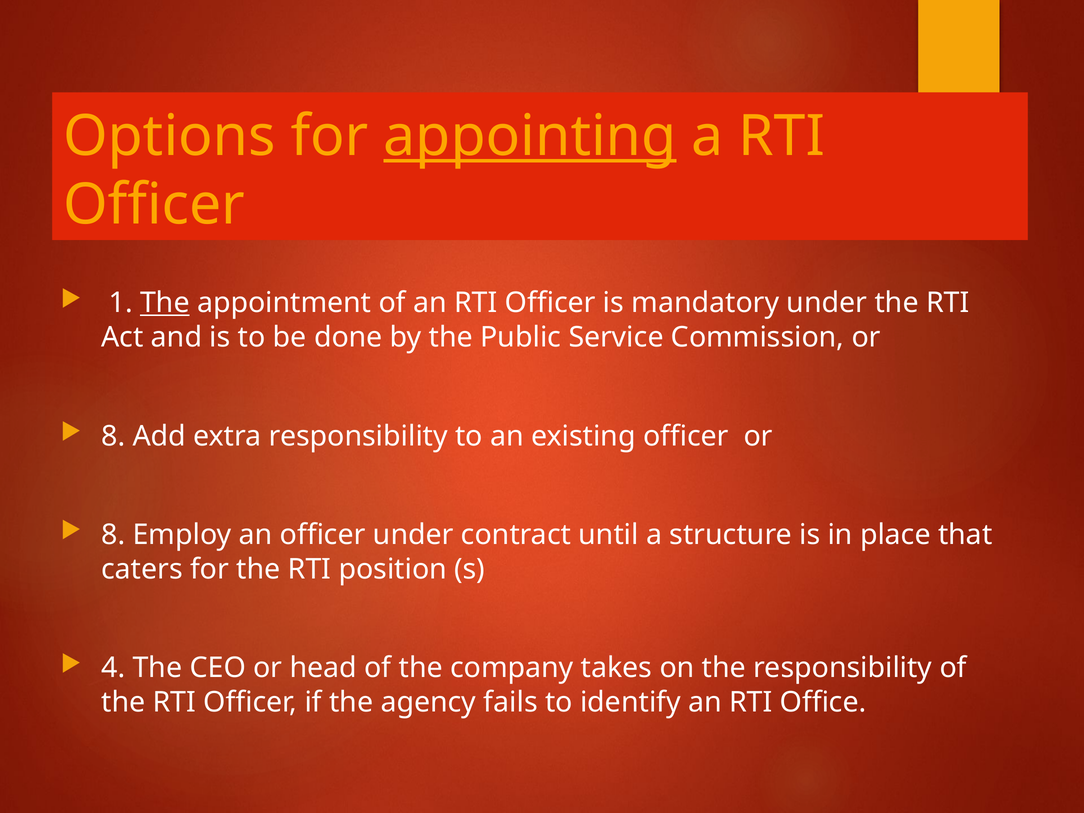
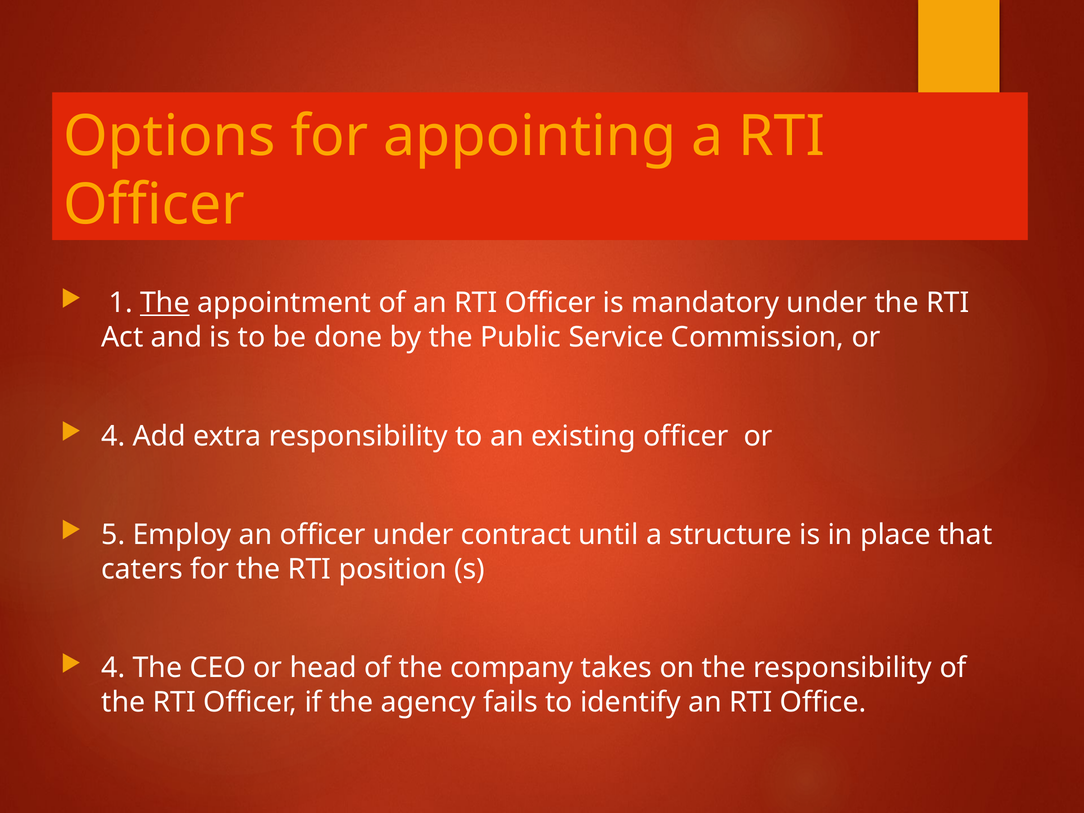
appointing underline: present -> none (530, 136)
8: 8 -> 4 (113, 436)
8: 8 -> 5 (113, 535)
